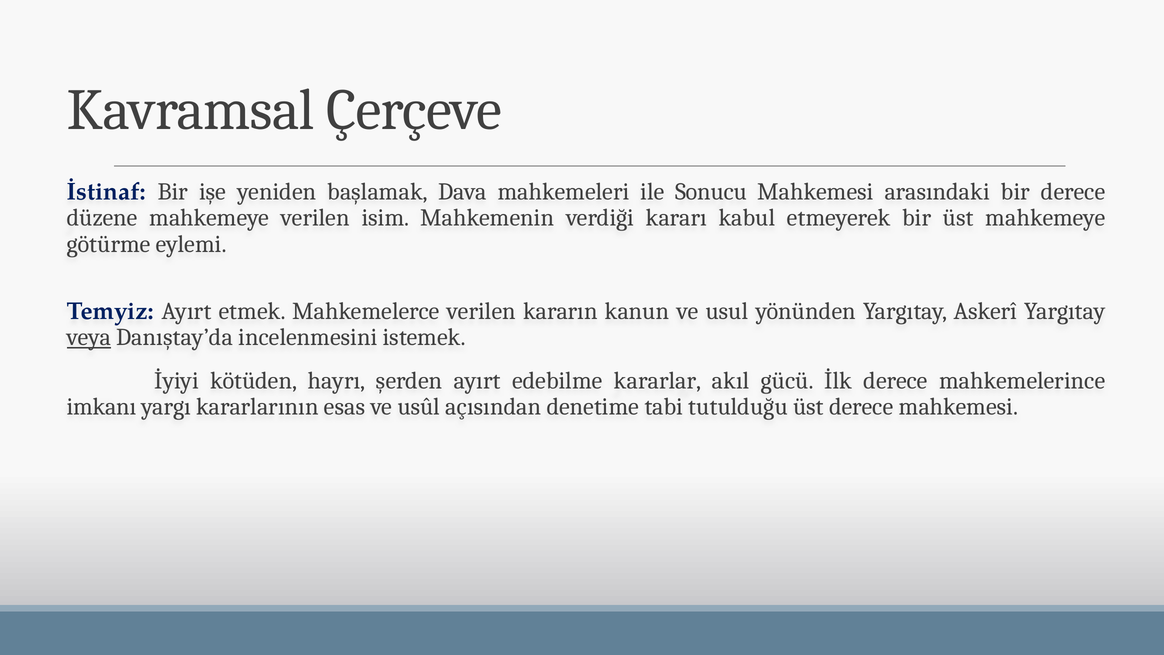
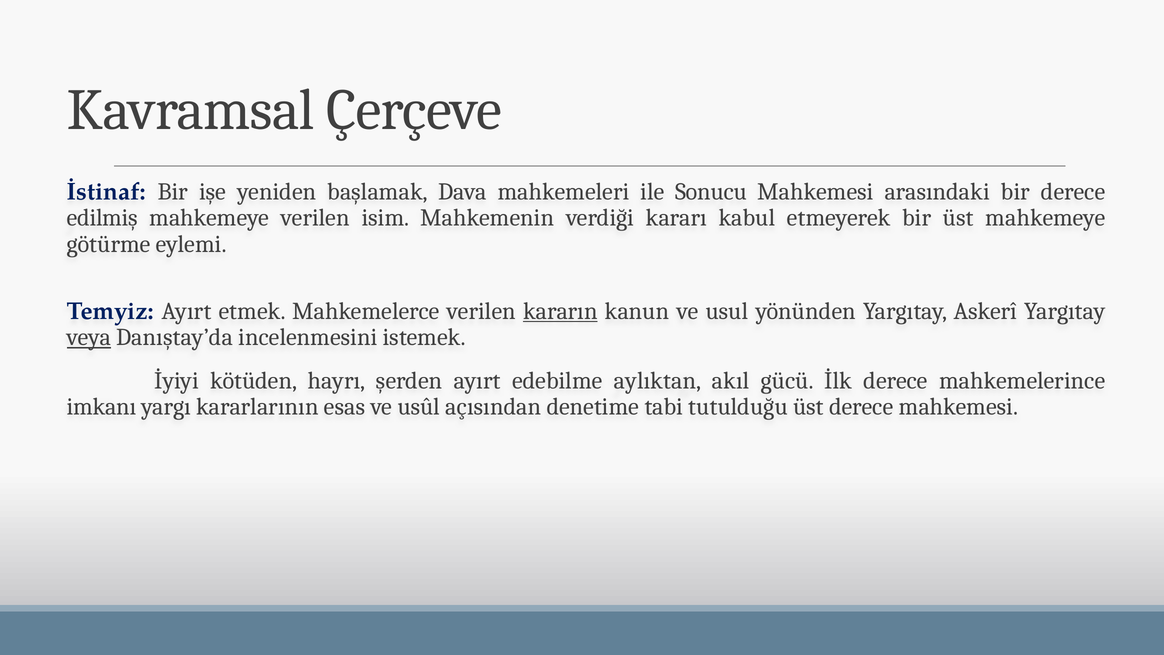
düzene: düzene -> edilmiş (102, 218)
kararın underline: none -> present (560, 311)
kararlar: kararlar -> aylıktan (658, 380)
